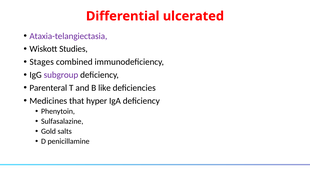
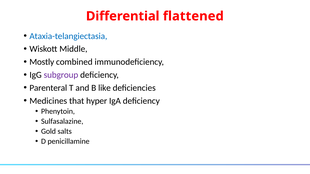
ulcerated: ulcerated -> flattened (193, 16)
Ataxia-telangiectasia colour: purple -> blue (68, 36)
Studies: Studies -> Middle (73, 49)
Stages: Stages -> Mostly (42, 62)
